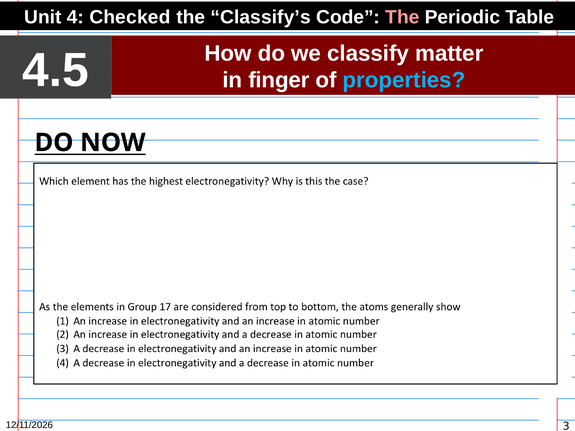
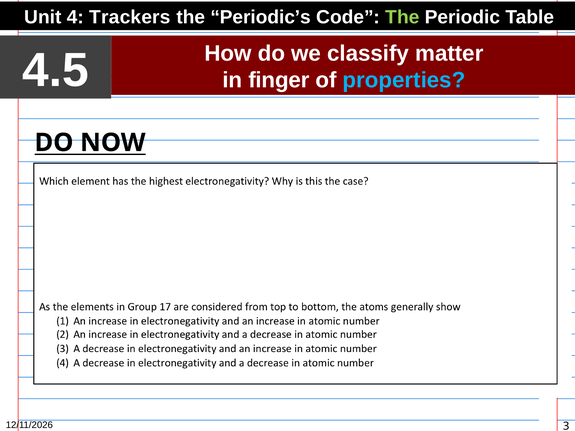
Checked: Checked -> Trackers (130, 17)
Classify’s: Classify’s -> Periodic’s (261, 17)
The colour: pink -> light green (402, 17)
